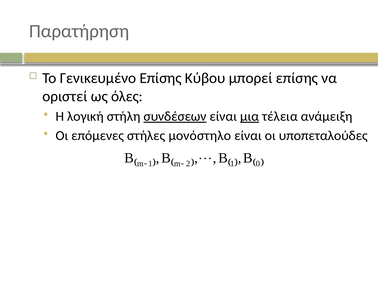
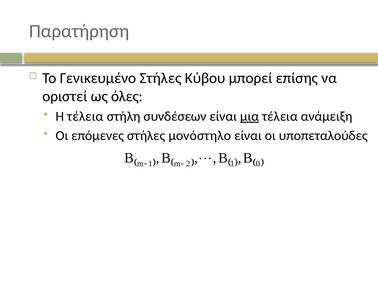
Γενικευμένο Επίσης: Επίσης -> Στήλες (160, 78)
Η λογική: λογική -> τέλεια (85, 117)
συνδέσεων underline: present -> none (175, 117)
